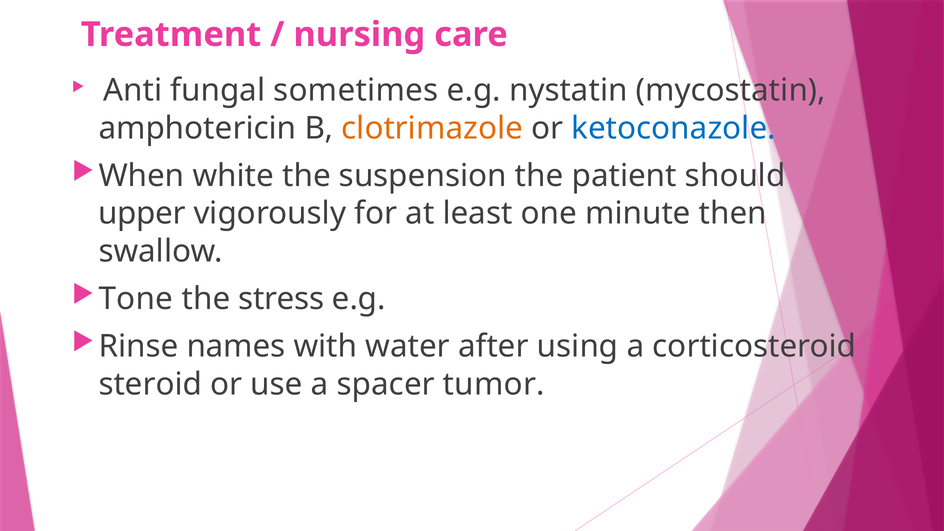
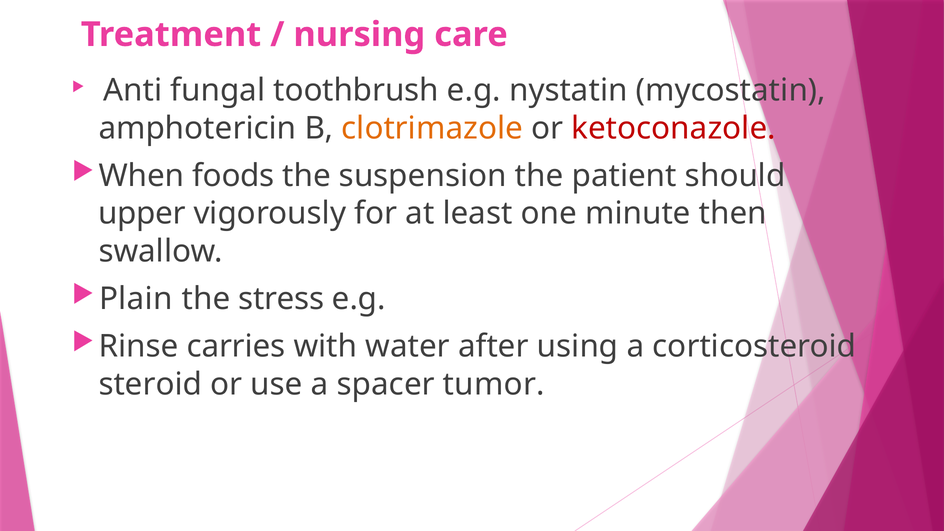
sometimes: sometimes -> toothbrush (356, 90)
ketoconazole colour: blue -> red (674, 128)
white: white -> foods (233, 176)
Tone: Tone -> Plain (136, 299)
names: names -> carries (236, 347)
